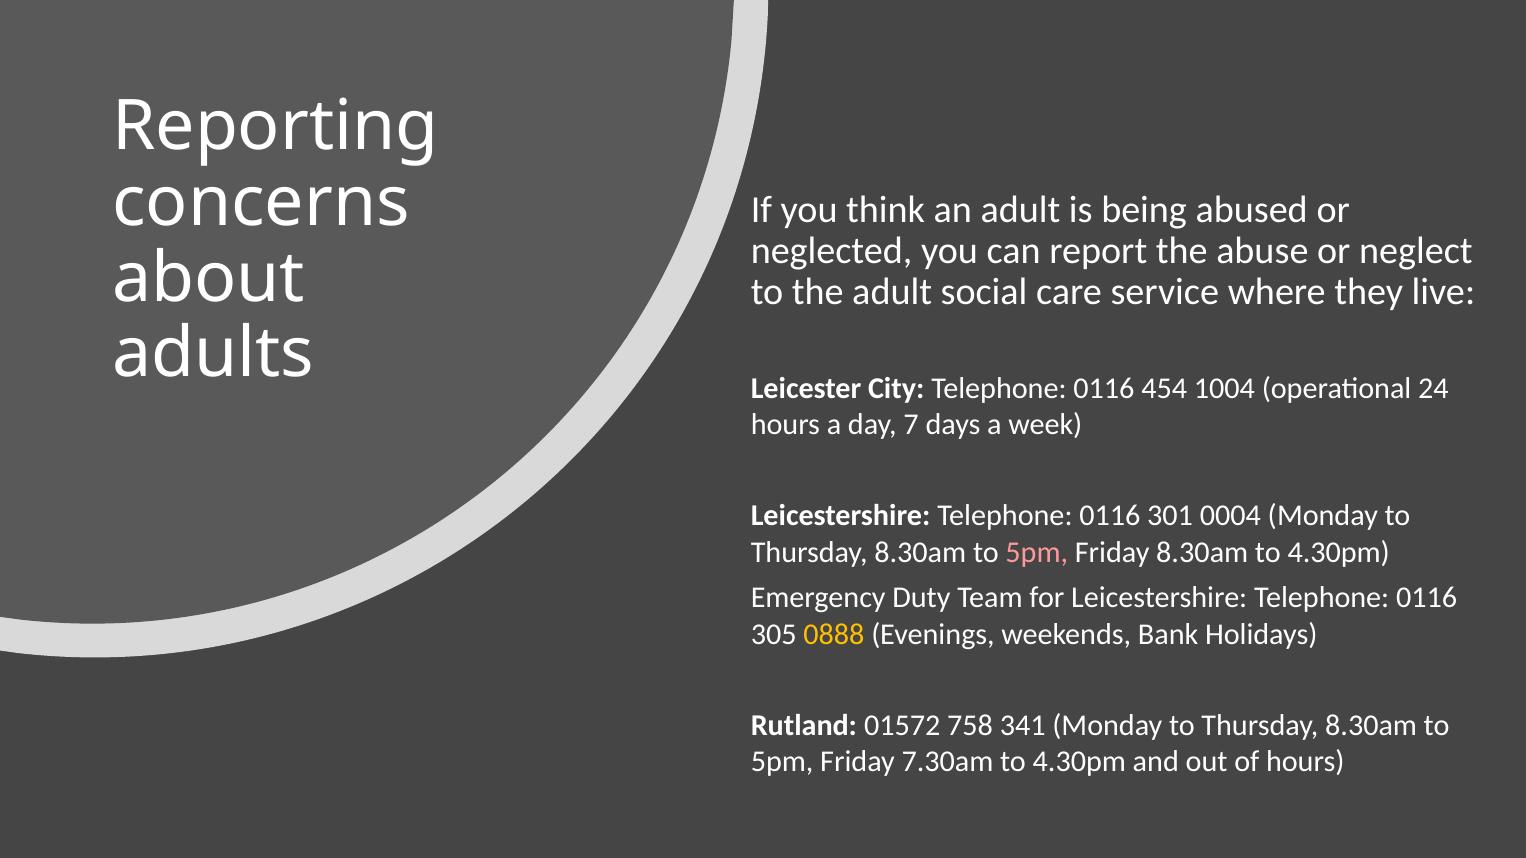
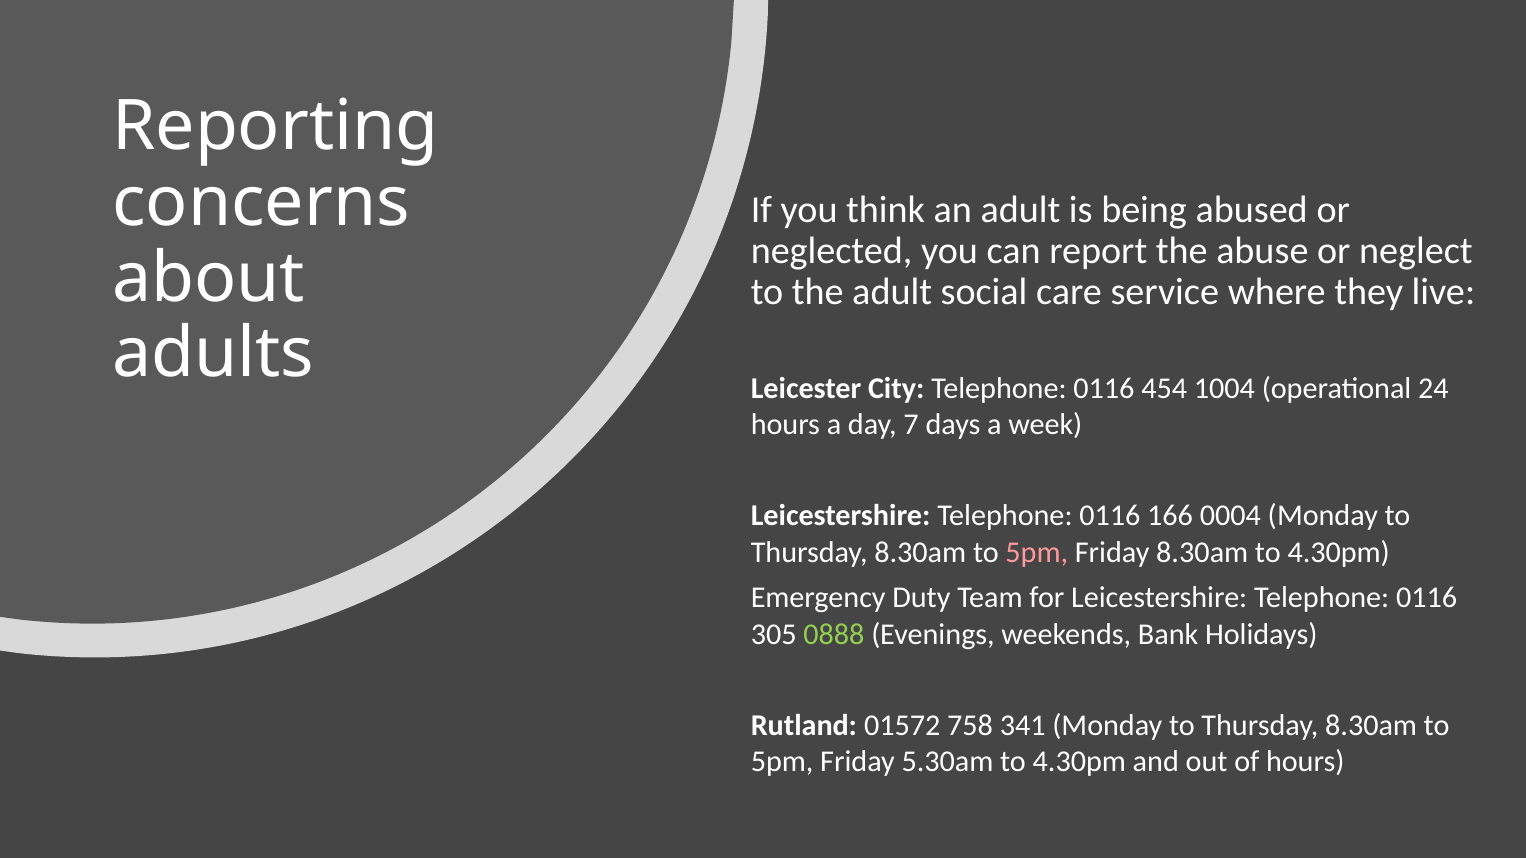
301: 301 -> 166 (1170, 516)
0888 colour: yellow -> light green (834, 634)
7.30am: 7.30am -> 5.30am (948, 762)
